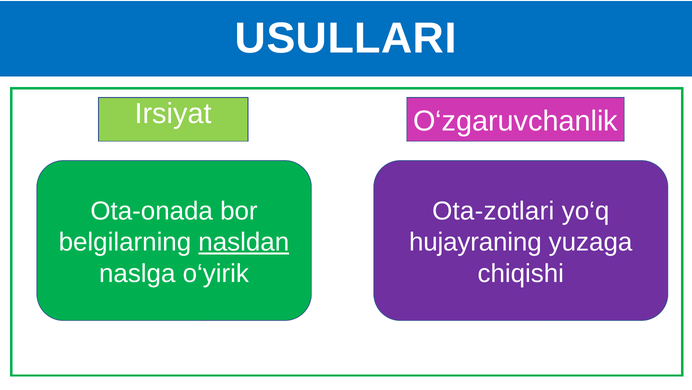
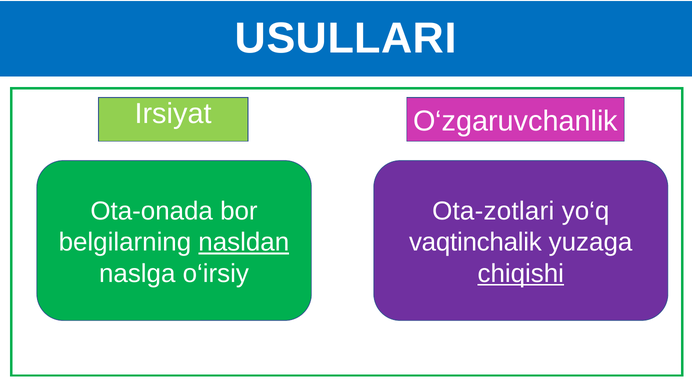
hujayraning: hujayraning -> vaqtinchalik (475, 242)
o‘yirik: o‘yirik -> o‘irsiy (216, 273)
chiqishi underline: none -> present (521, 273)
